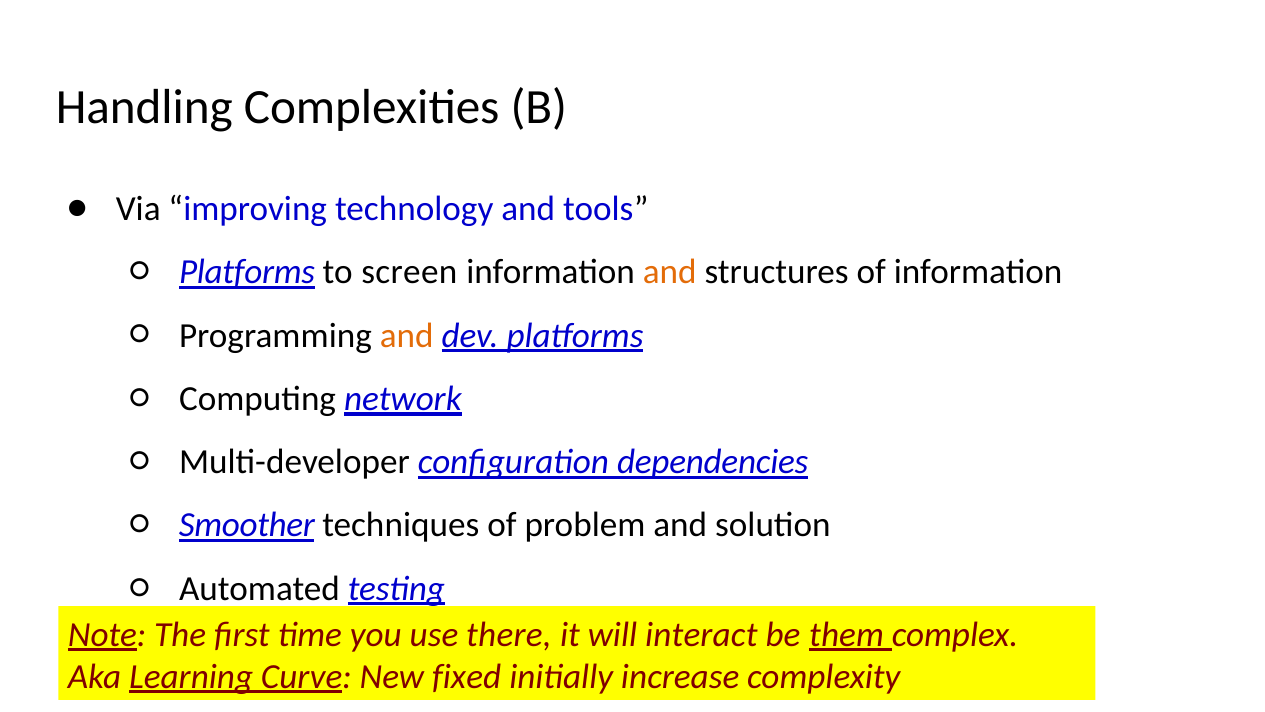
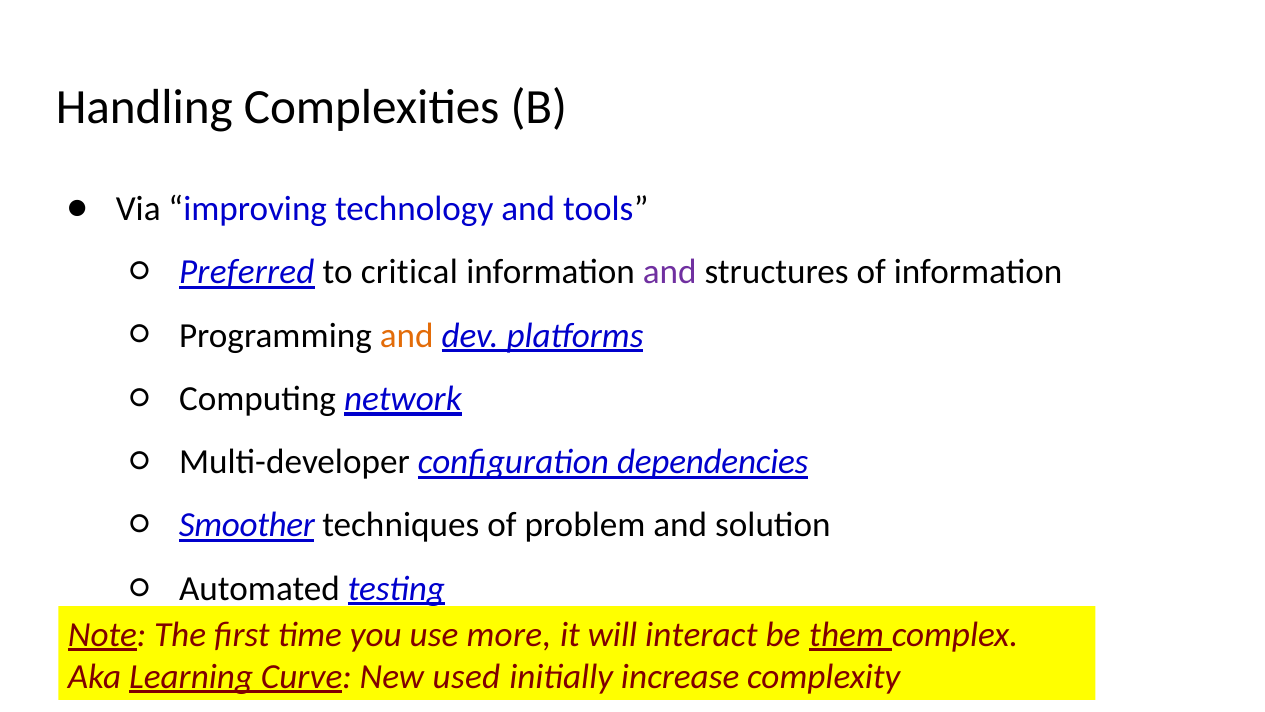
Platforms: Platforms -> Preferred (247, 272)
screen: screen -> critical (409, 272)
and colour: orange -> purple (670, 272)
there: there -> more (509, 634)
fixed: fixed -> used (466, 676)
